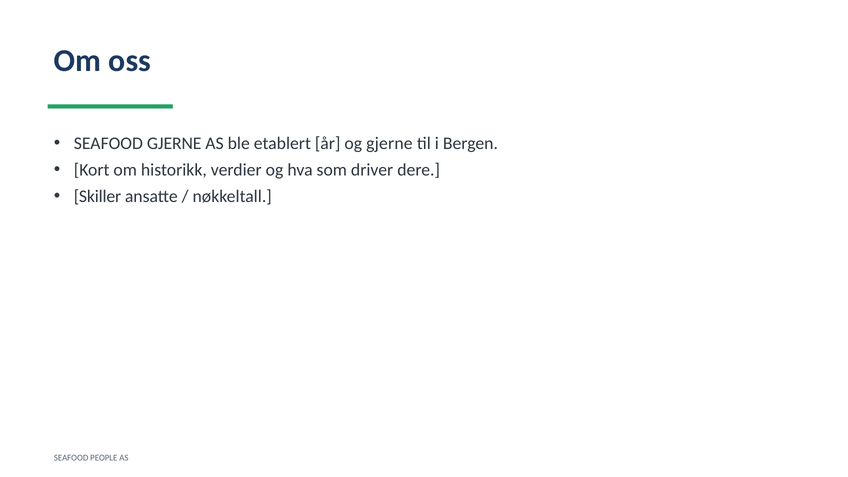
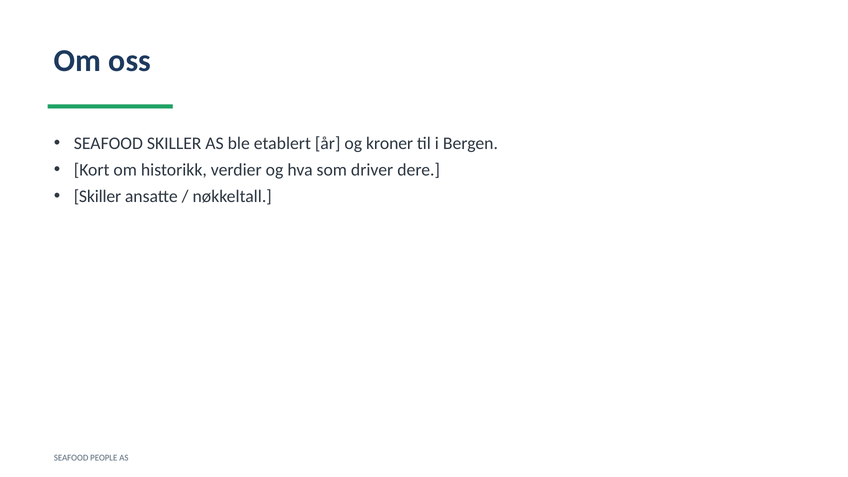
SEAFOOD GJERNE: GJERNE -> SKILLER (174, 144)
og gjerne: gjerne -> kroner (390, 144)
